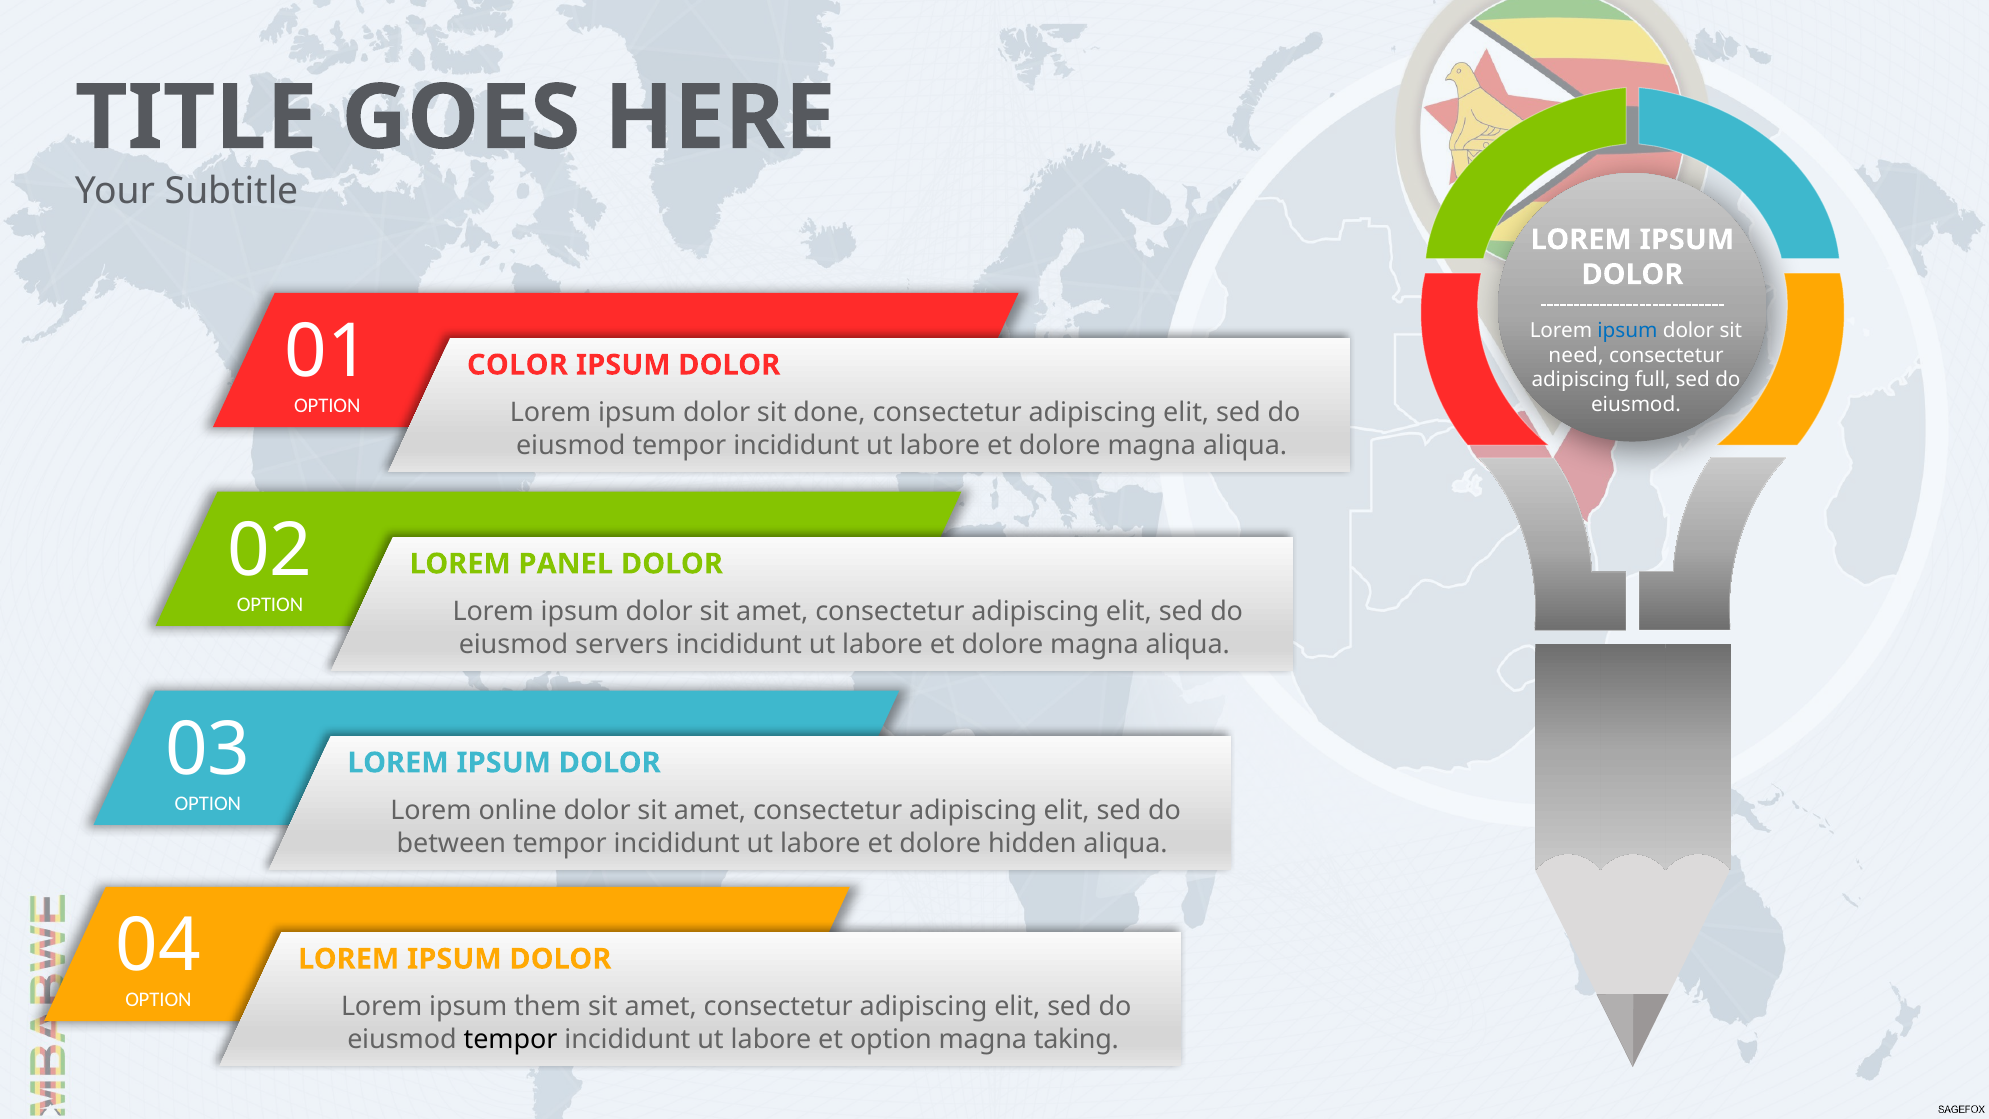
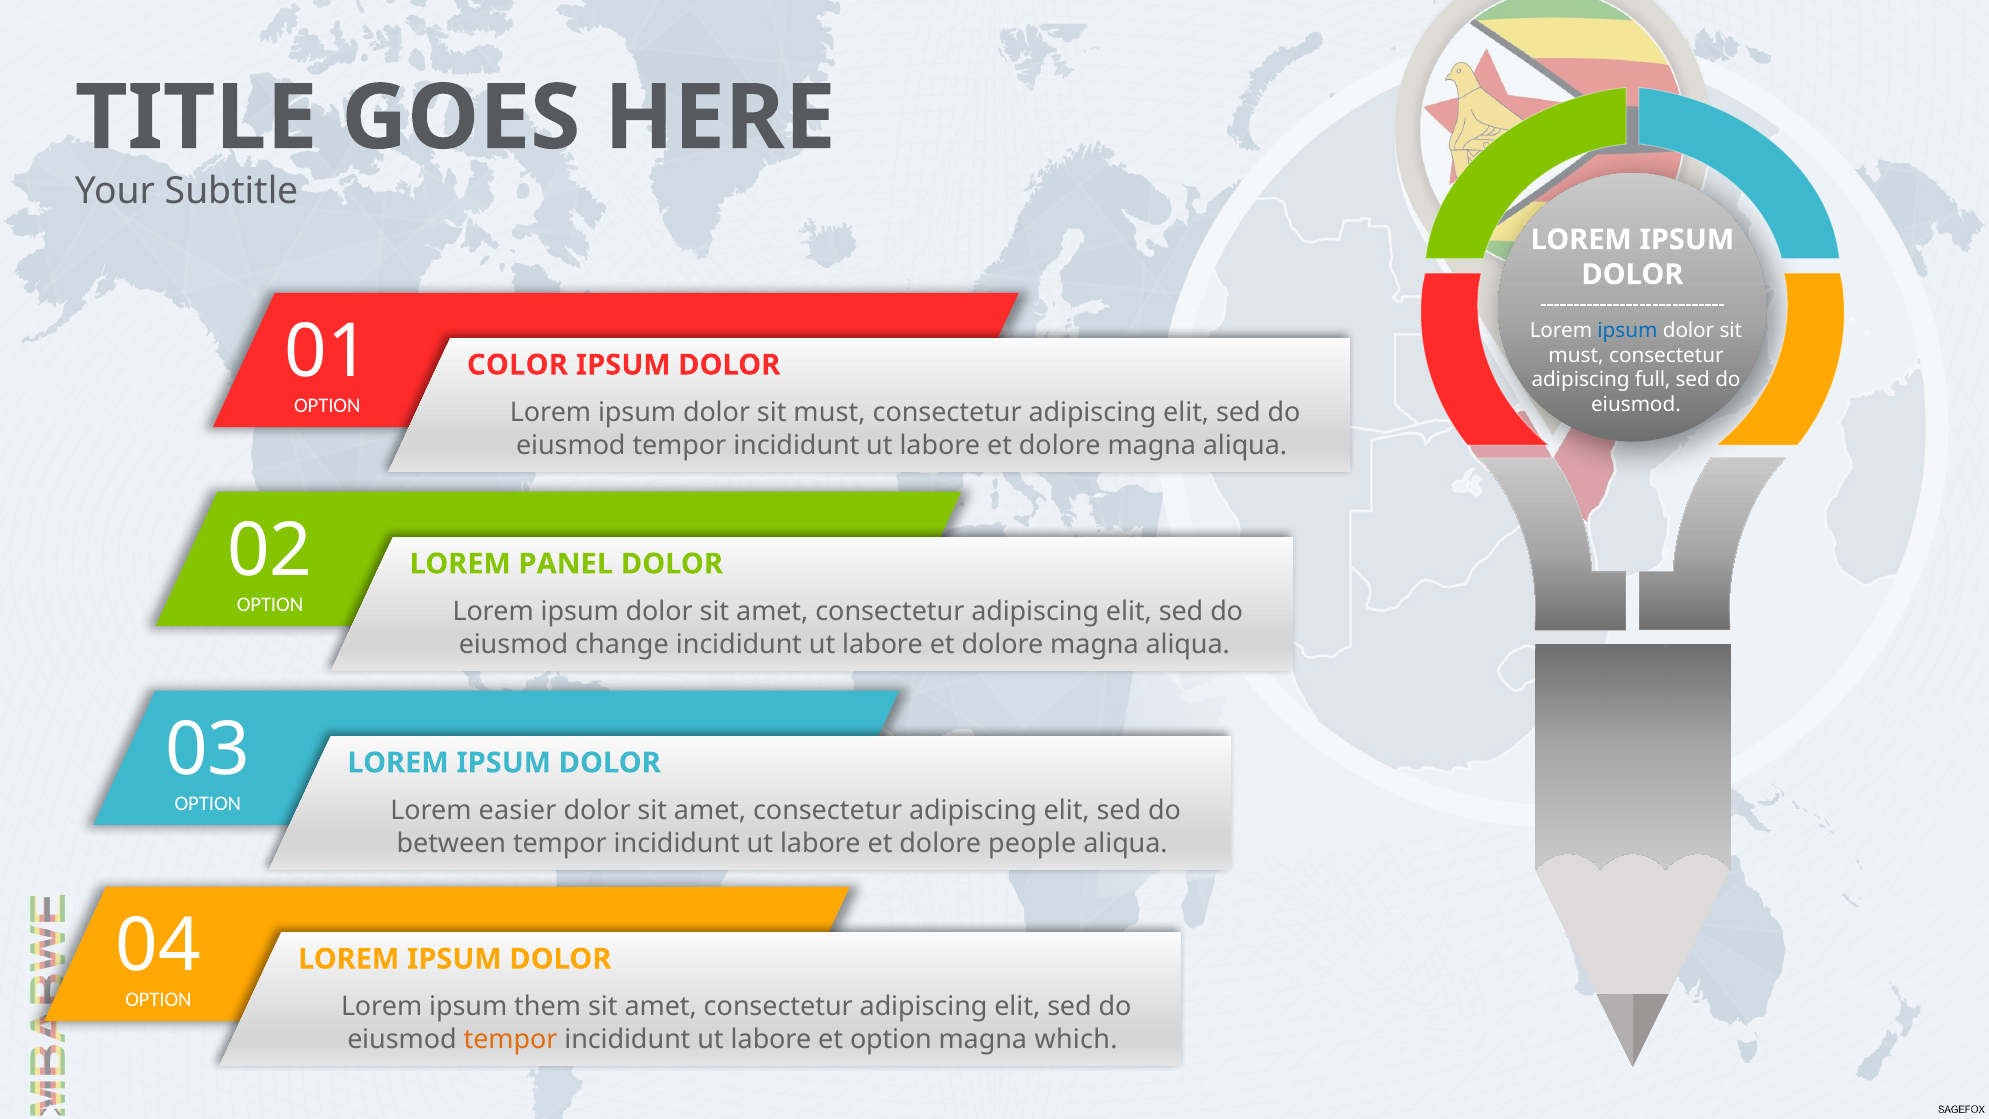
need: need -> must (1576, 355)
done: done -> must (830, 413)
servers: servers -> change (622, 644)
online: online -> easier (517, 811)
hidden: hidden -> people (1032, 843)
tempor colour: black -> orange (511, 1039)
taking: taking -> which (1076, 1039)
